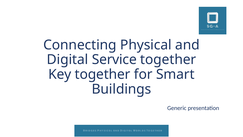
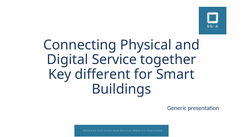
Key together: together -> different (103, 74)
